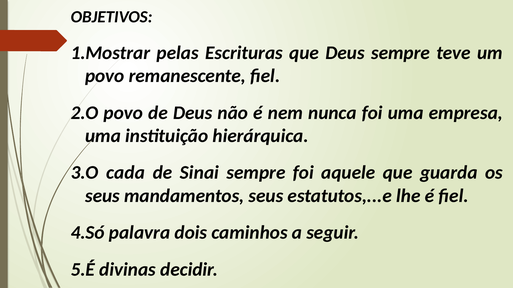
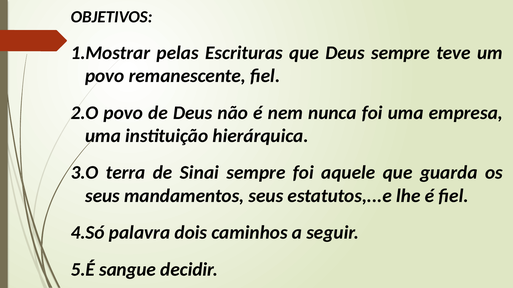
cada: cada -> terra (126, 173)
divinas: divinas -> sangue (128, 270)
